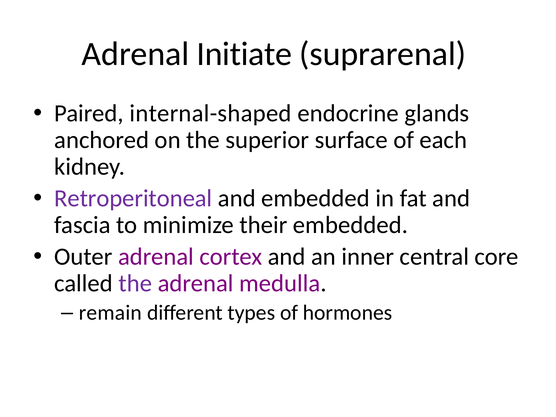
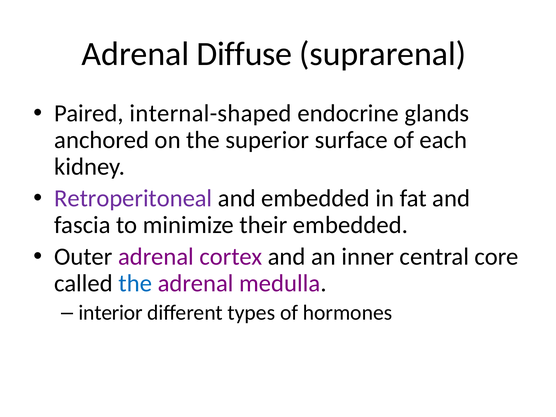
Initiate: Initiate -> Diffuse (244, 54)
the colour: purple -> blue (135, 283)
remain: remain -> interior (111, 313)
